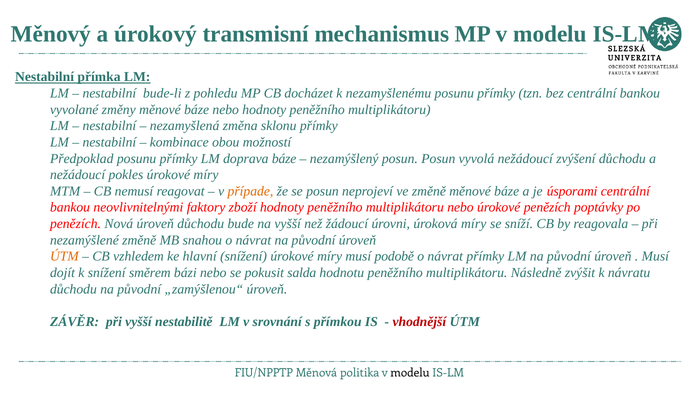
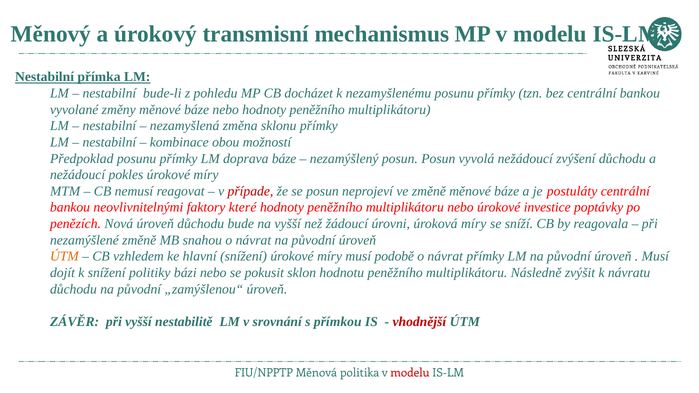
případe colour: orange -> red (250, 191)
úsporami: úsporami -> postuláty (572, 191)
zboží: zboží -> které (243, 208)
úrokové penězích: penězích -> investice (547, 208)
směrem: směrem -> politiky (150, 273)
salda: salda -> sklon (302, 273)
modelu colour: black -> red (410, 373)
